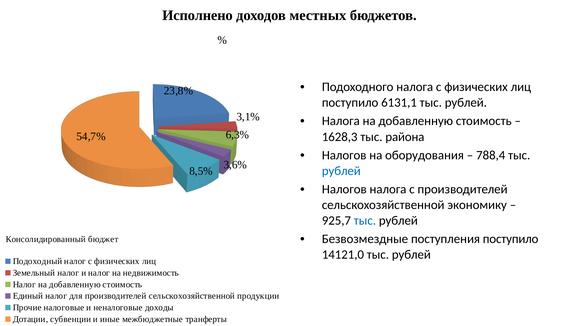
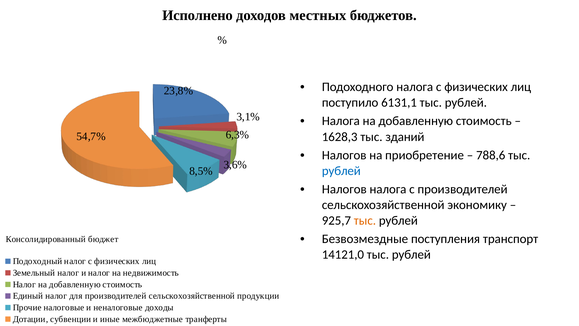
района: района -> зданий (405, 137)
оборудования: оборудования -> приобретение (425, 155)
788,4: 788,4 -> 788,6 (491, 155)
тыс colour: blue -> orange (365, 220)
поступления поступило: поступило -> транспорт (511, 239)
